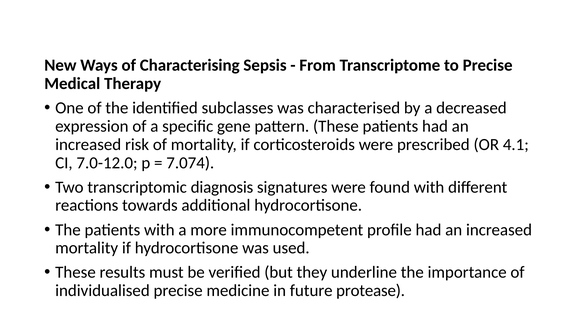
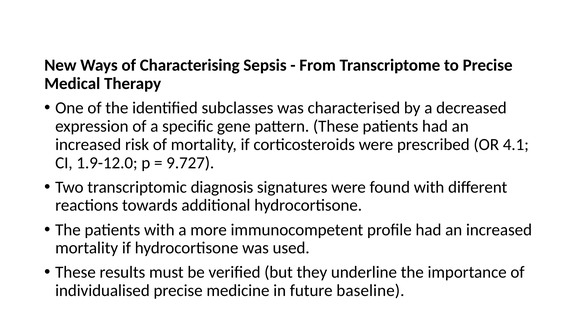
7.0-12.0: 7.0-12.0 -> 1.9-12.0 (107, 163)
7.074: 7.074 -> 9.727 (190, 163)
protease: protease -> baseline (370, 290)
